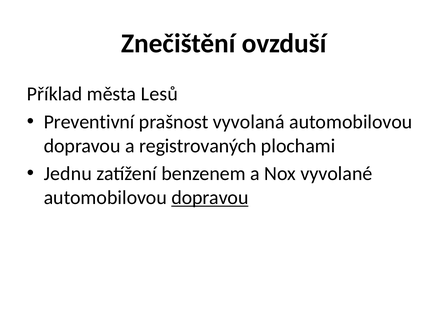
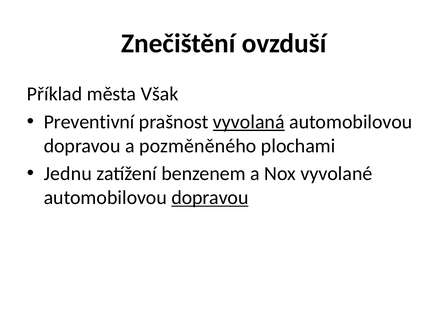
Lesů: Lesů -> Však (160, 94)
vyvolaná underline: none -> present (249, 122)
registrovaných: registrovaných -> pozměněného (198, 146)
